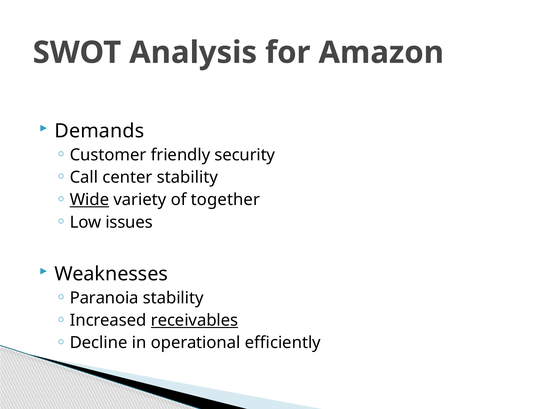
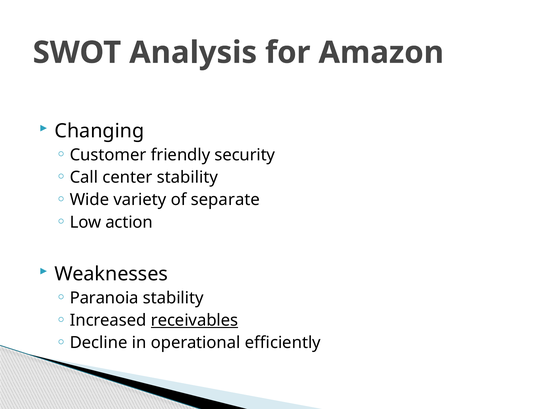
Demands: Demands -> Changing (99, 131)
Wide underline: present -> none (89, 200)
together: together -> separate (225, 200)
issues: issues -> action (129, 222)
